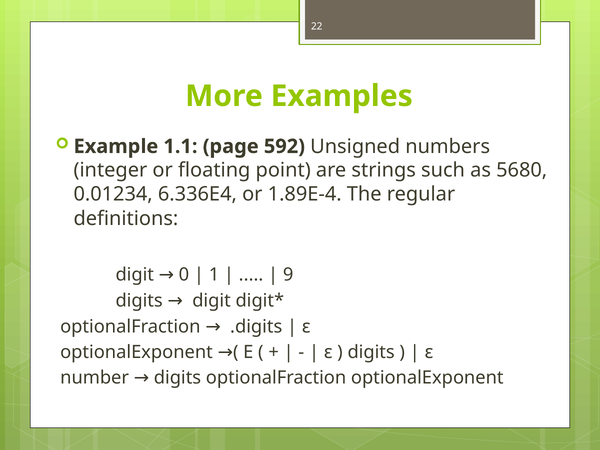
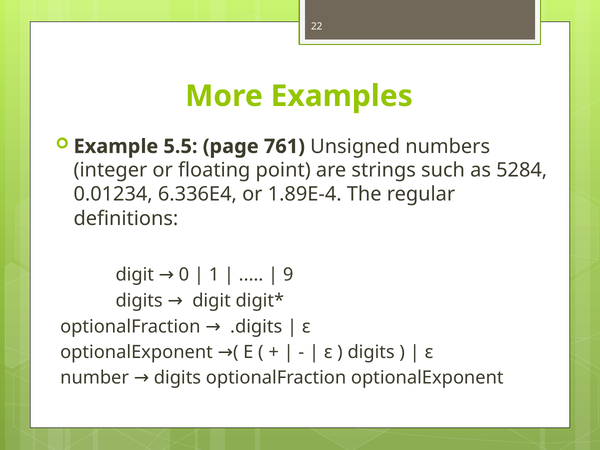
1.1: 1.1 -> 5.5 (180, 146)
592: 592 -> 761 (284, 146)
5680: 5680 -> 5284 (522, 170)
